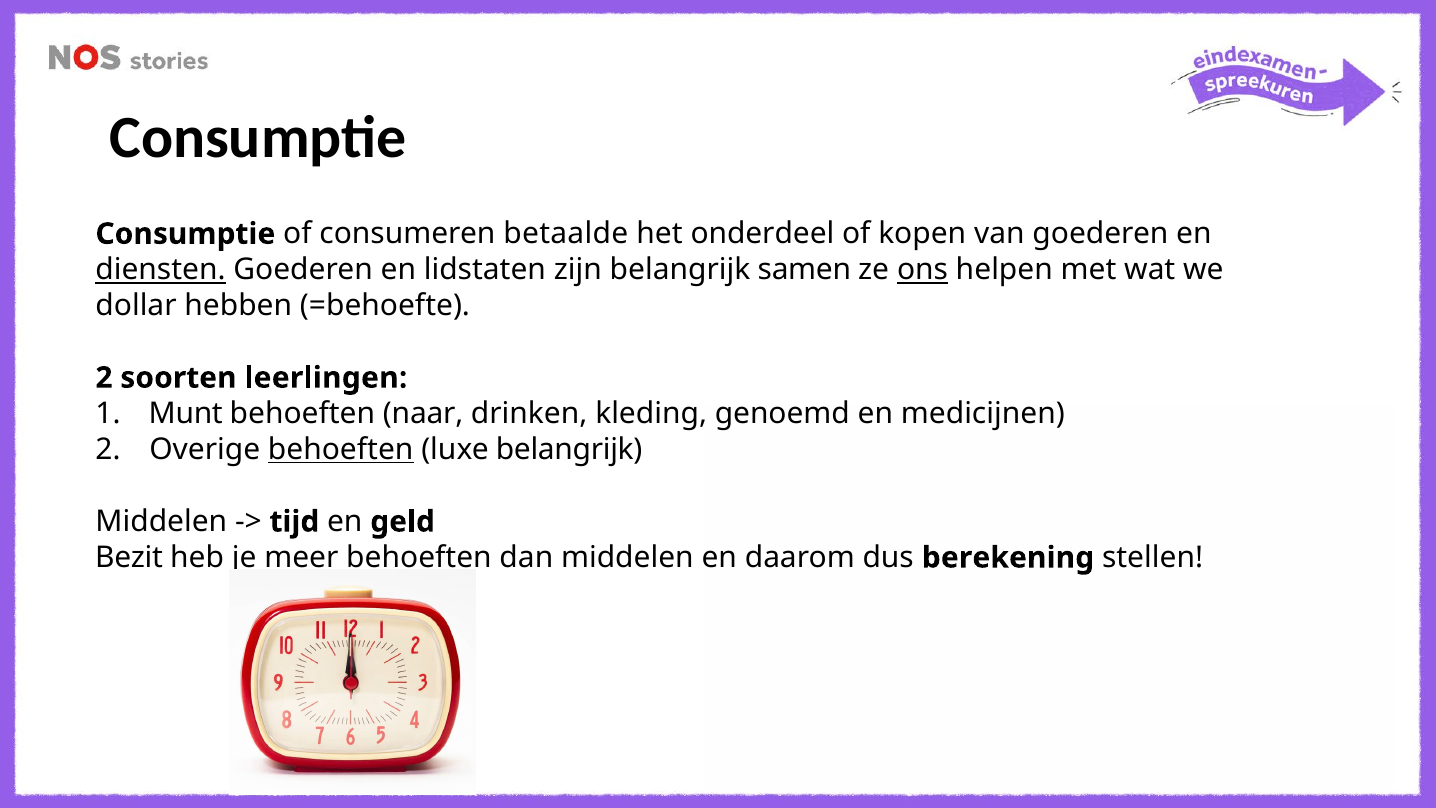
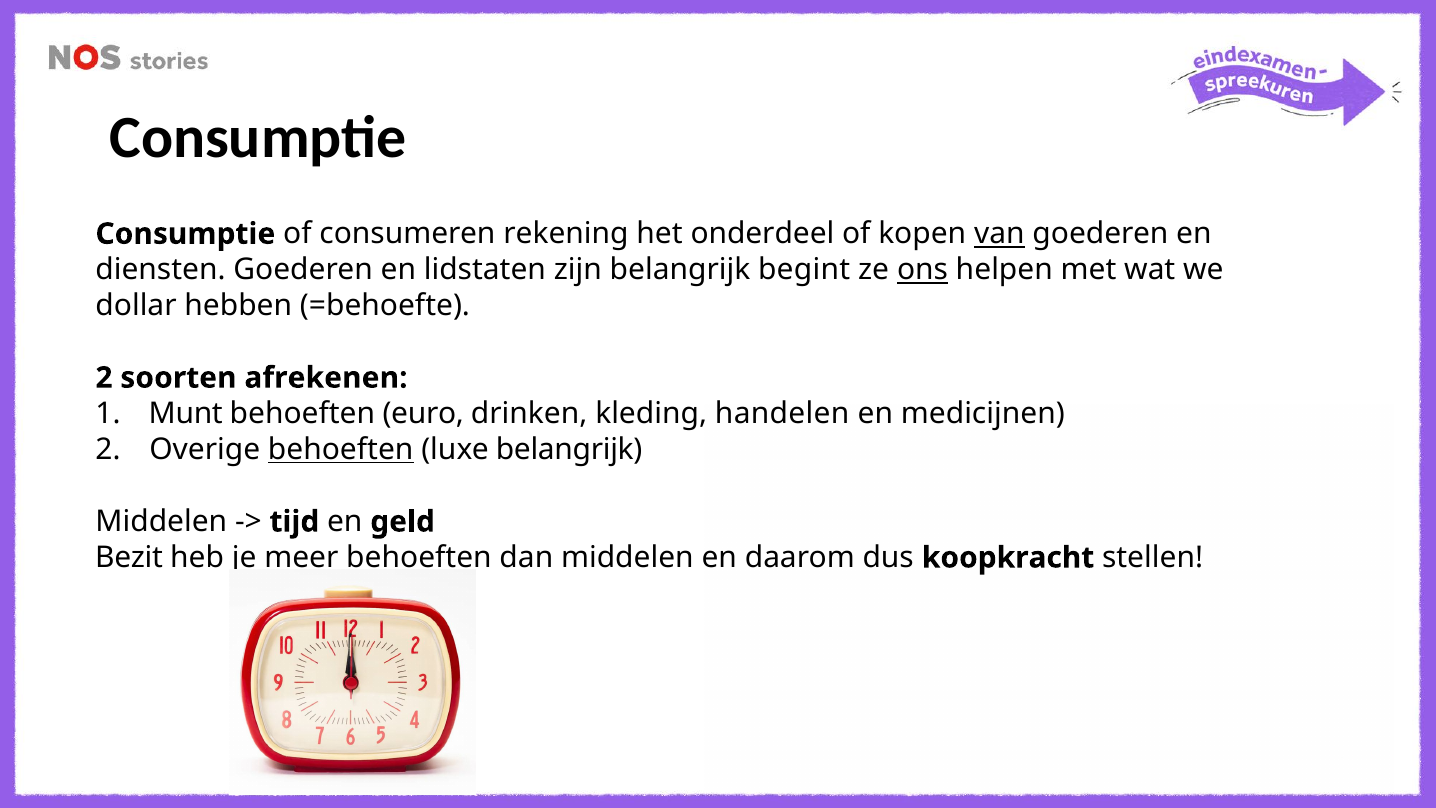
betaalde: betaalde -> rekening (566, 234)
van underline: none -> present (999, 234)
diensten underline: present -> none (160, 270)
samen: samen -> begint (804, 270)
leerlingen: leerlingen -> afrekenen (326, 378)
naar: naar -> euro (423, 414)
genoemd: genoemd -> handelen (782, 414)
berekening: berekening -> koopkracht (1008, 557)
